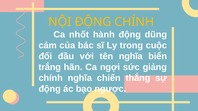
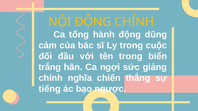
nhốt: nhốt -> tống (79, 35)
tên nghĩa: nghĩa -> trong (131, 56)
động: động -> tiếng (50, 89)
